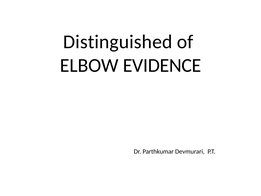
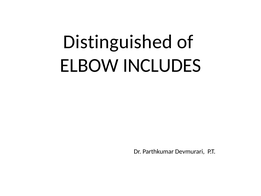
EVIDENCE: EVIDENCE -> INCLUDES (162, 65)
